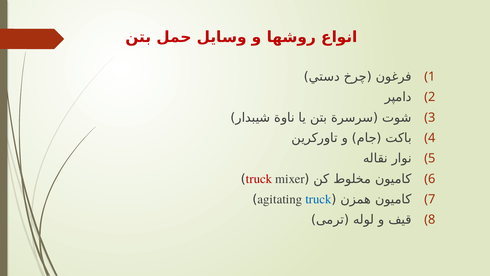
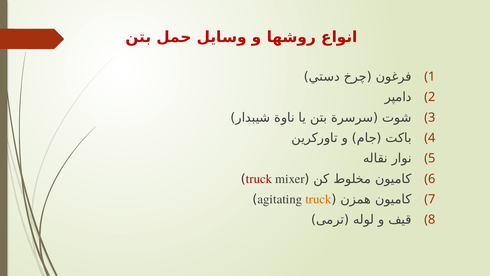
truck colour: blue -> orange (318, 199)
